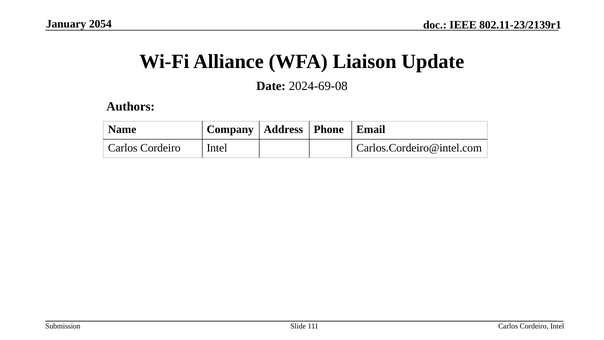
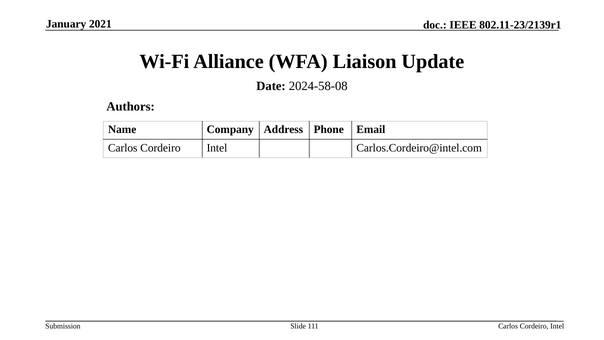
2054: 2054 -> 2021 (100, 24)
2024-69-08: 2024-69-08 -> 2024-58-08 (318, 86)
